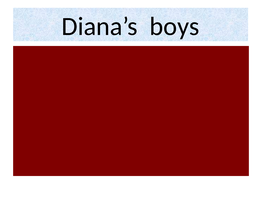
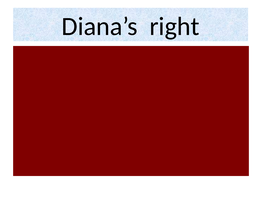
boys: boys -> right (174, 26)
